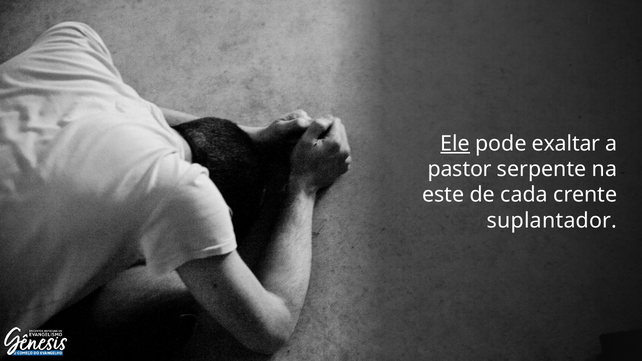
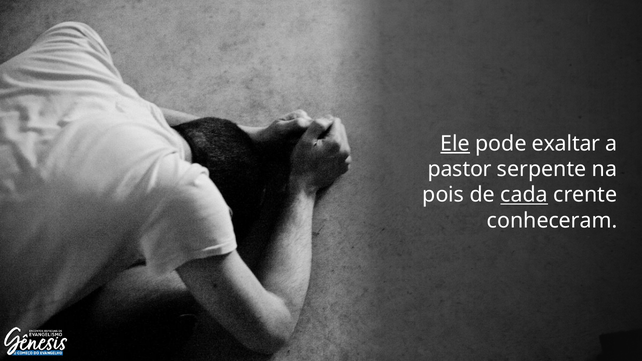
este: este -> pois (443, 195)
cada underline: none -> present (524, 195)
suplantador: suplantador -> conheceram (552, 221)
